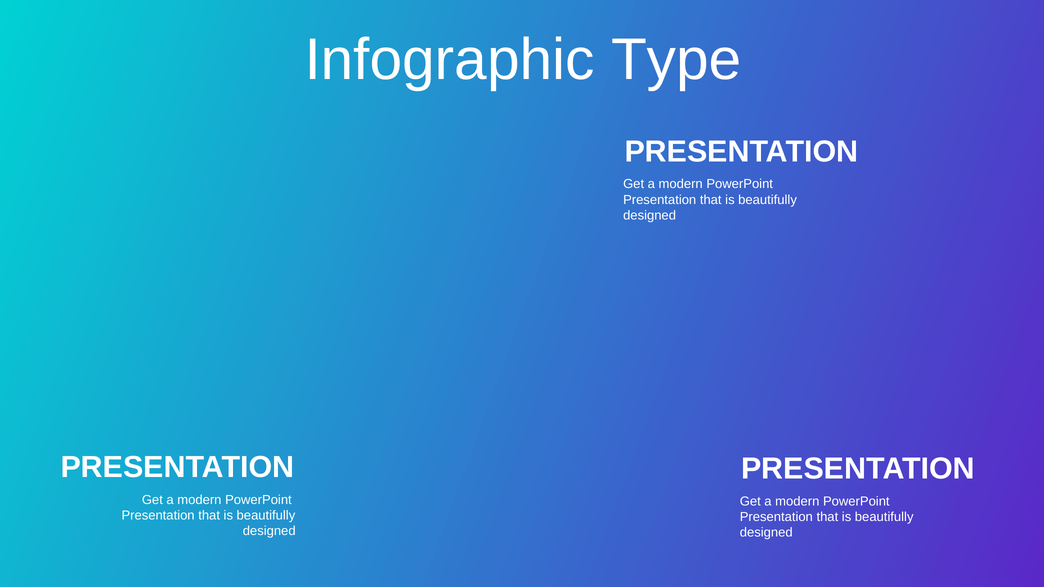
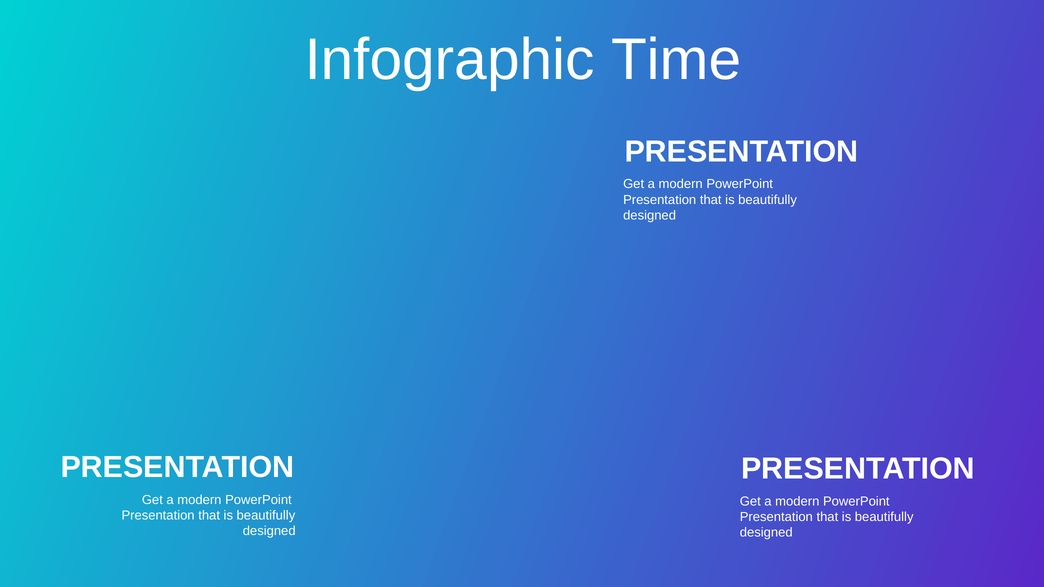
Type: Type -> Time (676, 60)
